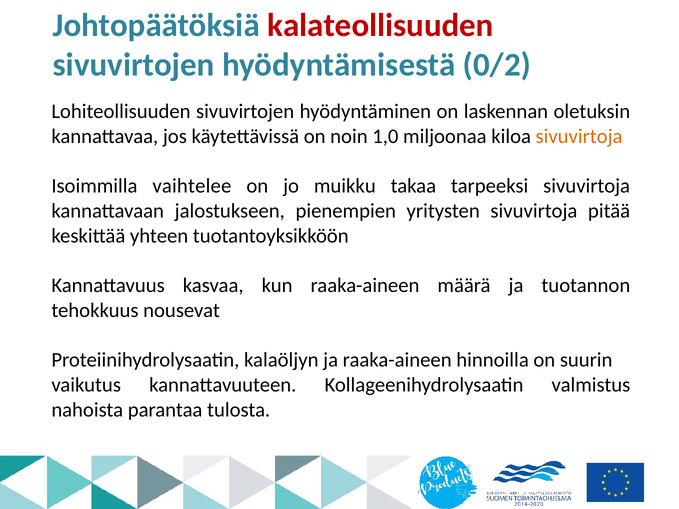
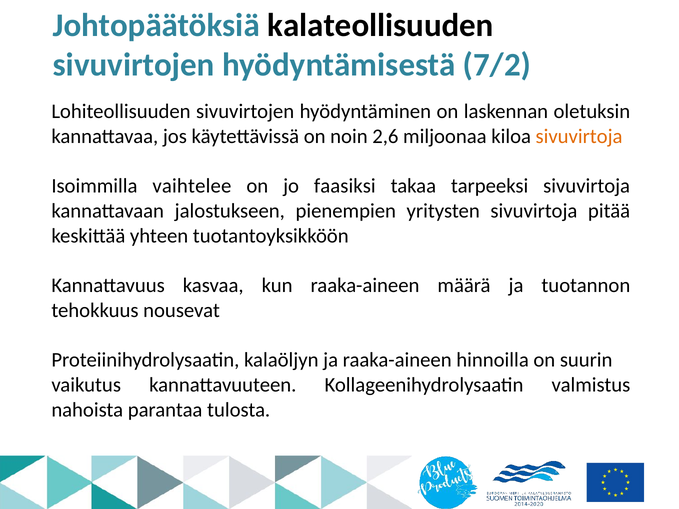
kalateollisuuden colour: red -> black (380, 25)
0/2: 0/2 -> 7/2 (497, 65)
1,0: 1,0 -> 2,6 (385, 136)
muikku: muikku -> faasiksi (345, 186)
